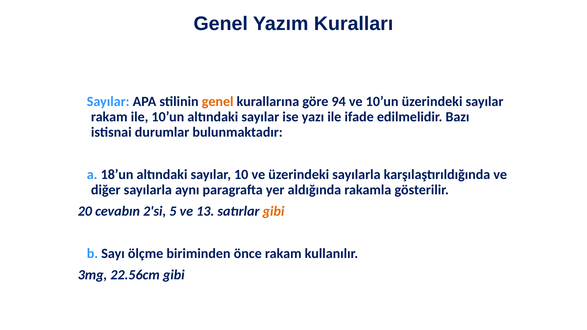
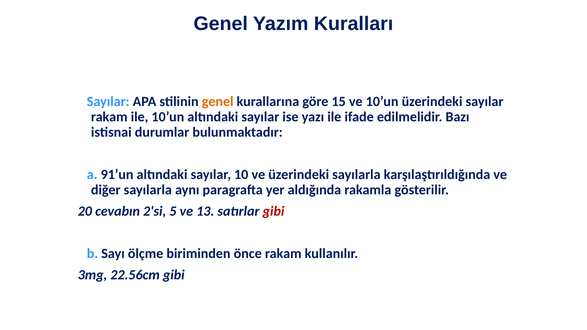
94: 94 -> 15 (339, 102)
18’un: 18’un -> 91’un (117, 175)
gibi colour: orange -> red (274, 211)
